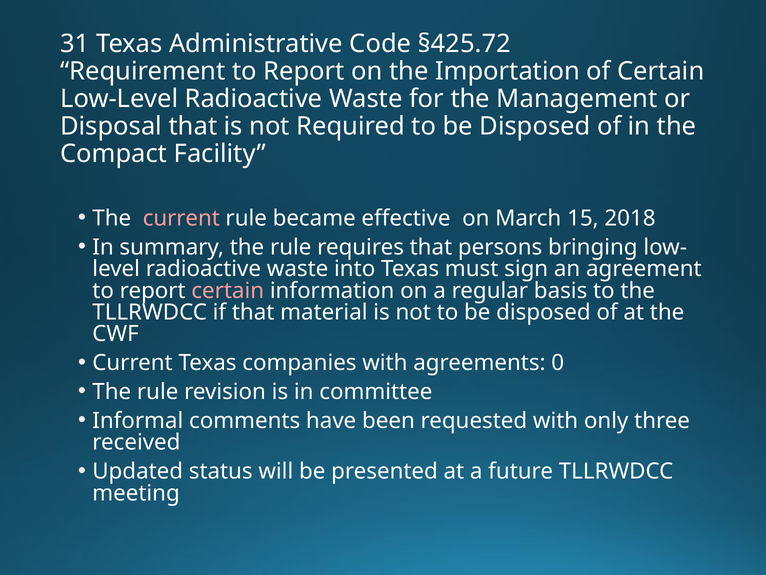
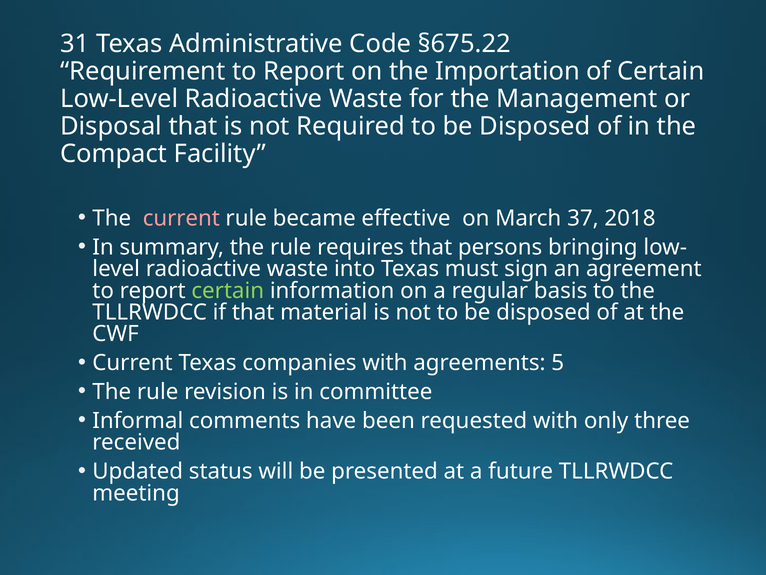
§425.72: §425.72 -> §675.22 (464, 44)
15: 15 -> 37 (583, 218)
certain colour: pink -> light green (228, 290)
0: 0 -> 5 (558, 363)
